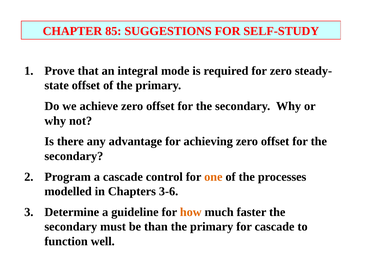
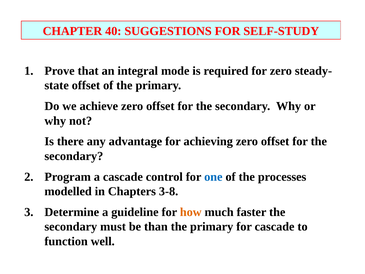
85: 85 -> 40 (113, 31)
one colour: orange -> blue (213, 177)
3-6: 3-6 -> 3-8 (169, 191)
